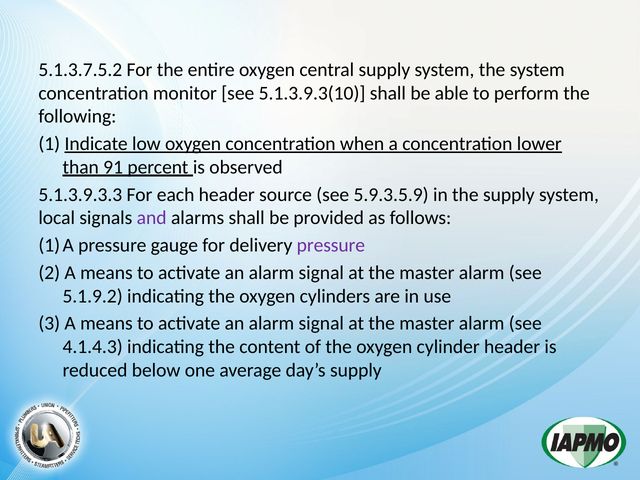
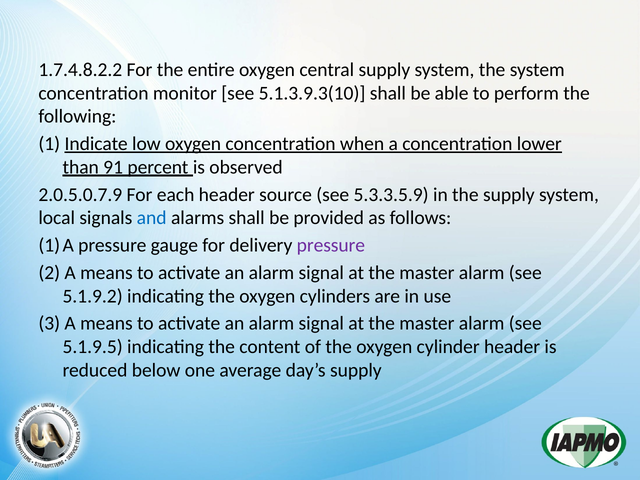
5.1.3.7.5.2: 5.1.3.7.5.2 -> 1.7.4.8.2.2 (80, 70)
5.1.3.9.3.3: 5.1.3.9.3.3 -> 2.0.5.0.7.9 (80, 195)
5.9.3.5.9: 5.9.3.5.9 -> 5.3.3.5.9 (391, 195)
and colour: purple -> blue (152, 218)
4.1.4.3: 4.1.4.3 -> 5.1.9.5 (93, 347)
